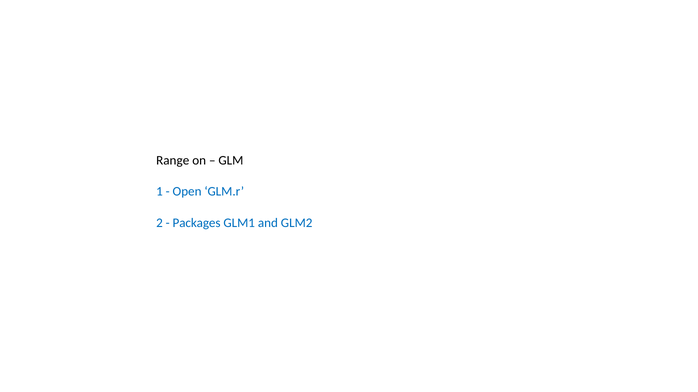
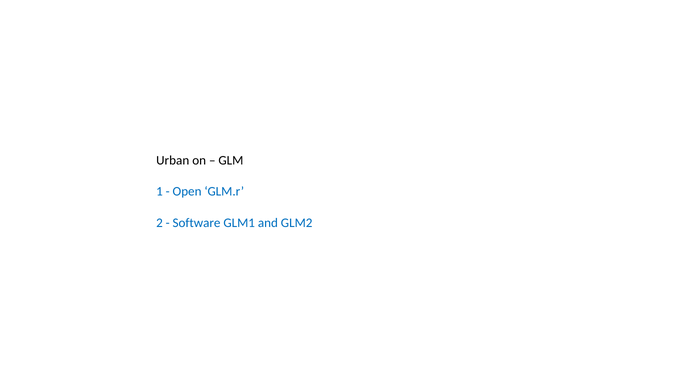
Range: Range -> Urban (173, 161)
Packages: Packages -> Software (197, 223)
